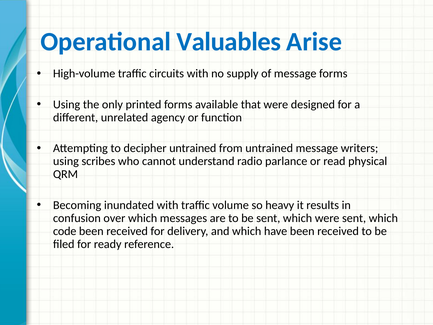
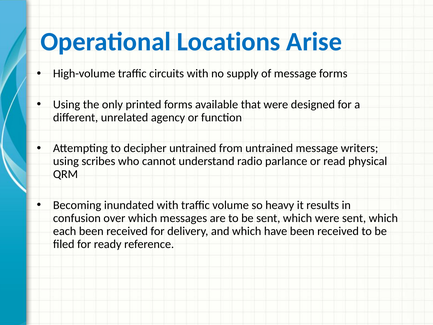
Valuables: Valuables -> Locations (229, 42)
code: code -> each (65, 231)
